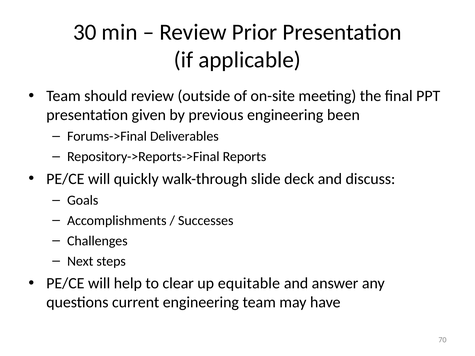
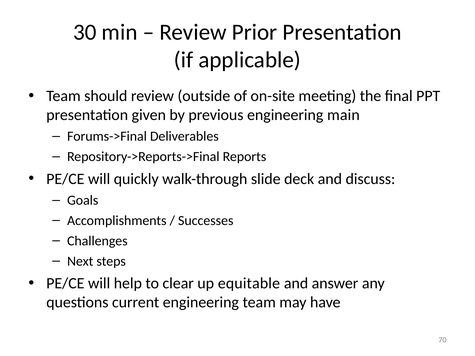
been: been -> main (343, 115)
